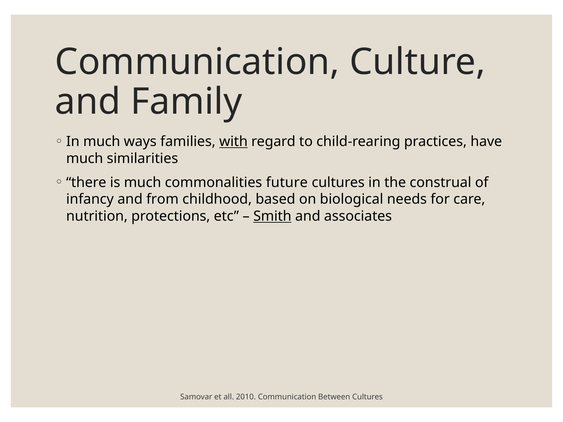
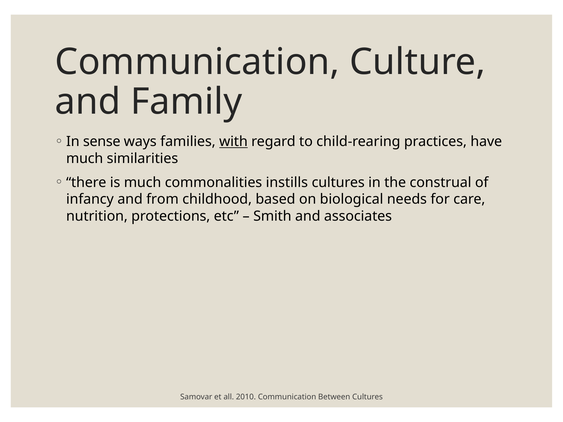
In much: much -> sense (102, 142)
future: future -> instills (287, 183)
Smith underline: present -> none (272, 216)
